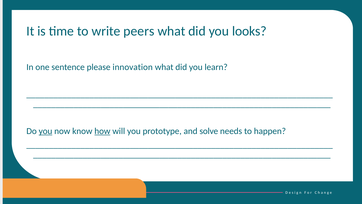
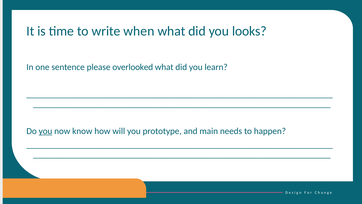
peers: peers -> when (139, 31)
innovation: innovation -> overlooked (133, 67)
how underline: present -> none (102, 131)
solve: solve -> main (209, 131)
